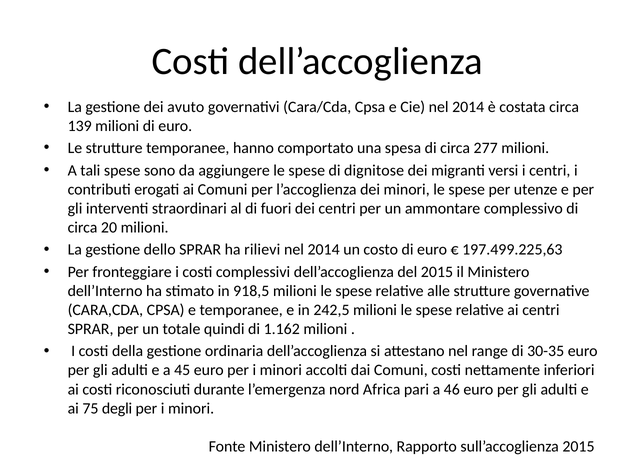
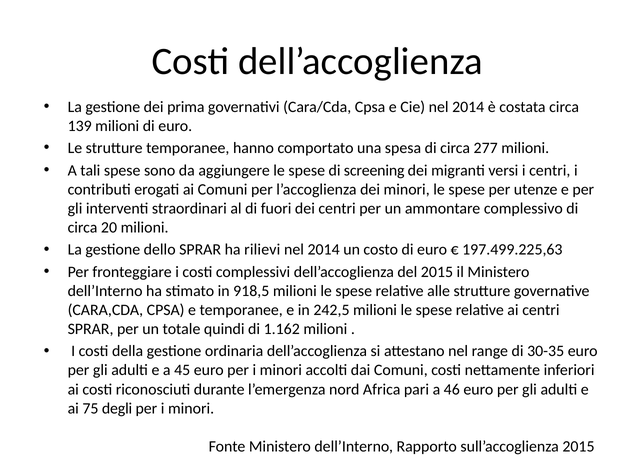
avuto: avuto -> prima (186, 107)
dignitose: dignitose -> screening (374, 170)
